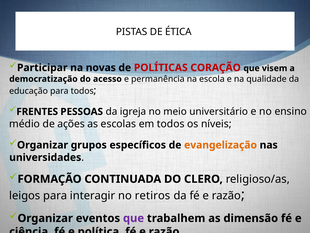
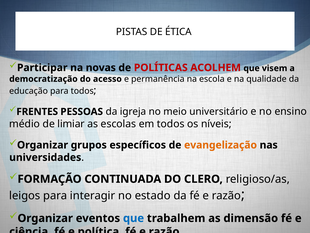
CORAÇÃO: CORAÇÃO -> ACOLHEM (216, 68)
ações: ações -> limiar (71, 124)
retiros: retiros -> estado (153, 195)
que colour: purple -> blue (134, 218)
